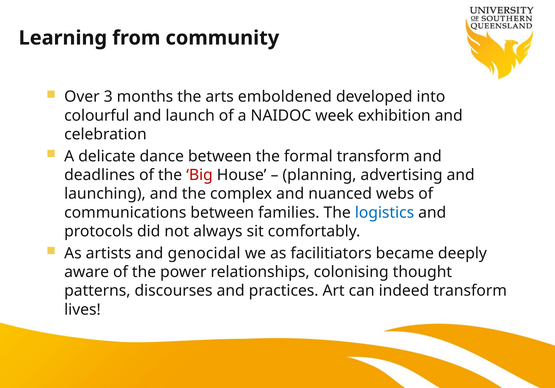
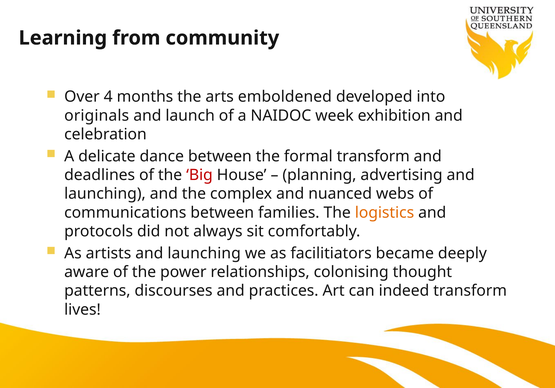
3: 3 -> 4 (108, 97)
colourful: colourful -> originals (97, 116)
logistics colour: blue -> orange (385, 213)
artists and genocidal: genocidal -> launching (204, 253)
